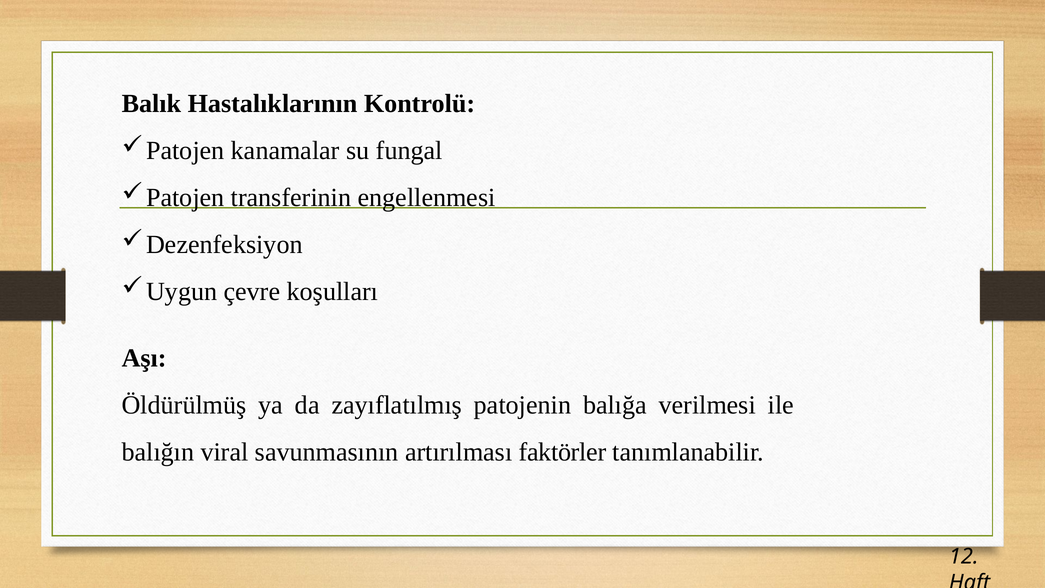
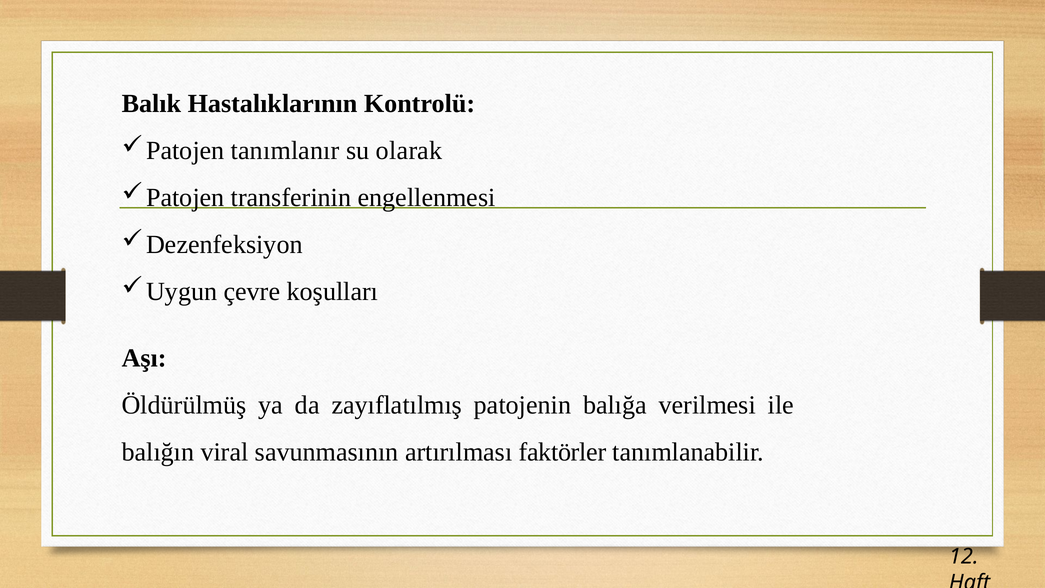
kanamalar: kanamalar -> tanımlanır (285, 151)
fungal: fungal -> olarak (409, 151)
